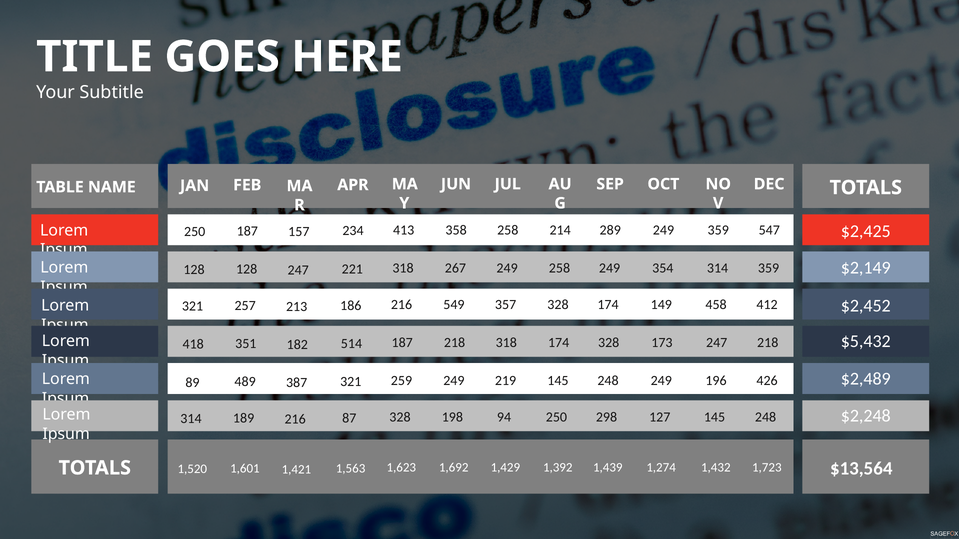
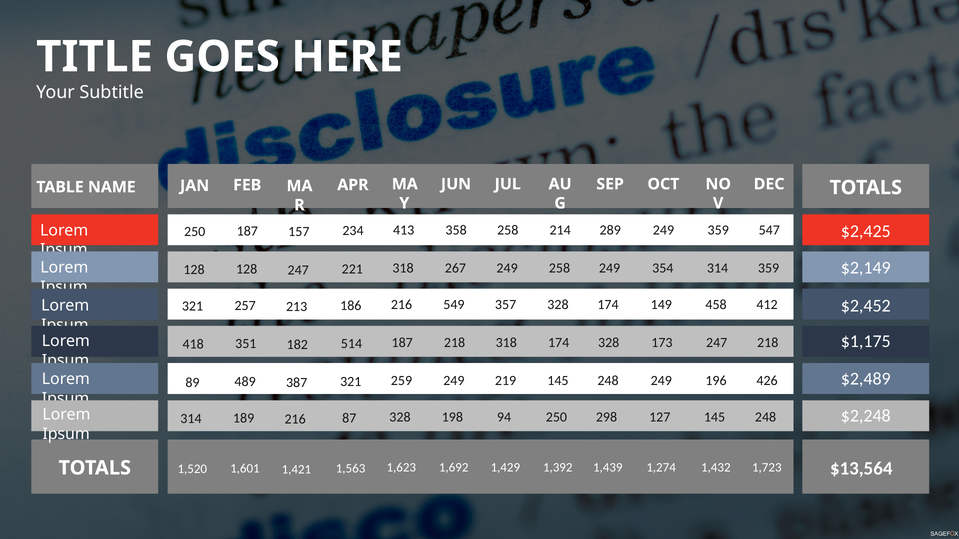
$5,432: $5,432 -> $1,175 (866, 341)
